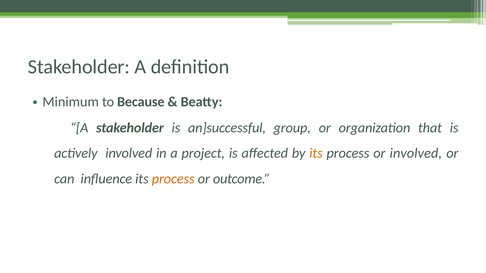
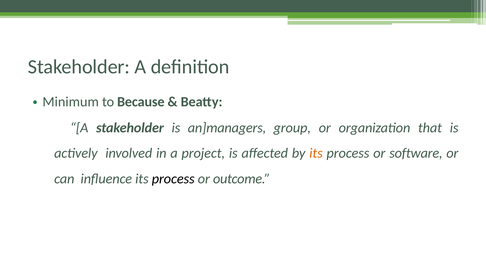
an]successful: an]successful -> an]managers (227, 128)
or involved: involved -> software (416, 153)
process colour: orange -> black (173, 179)
